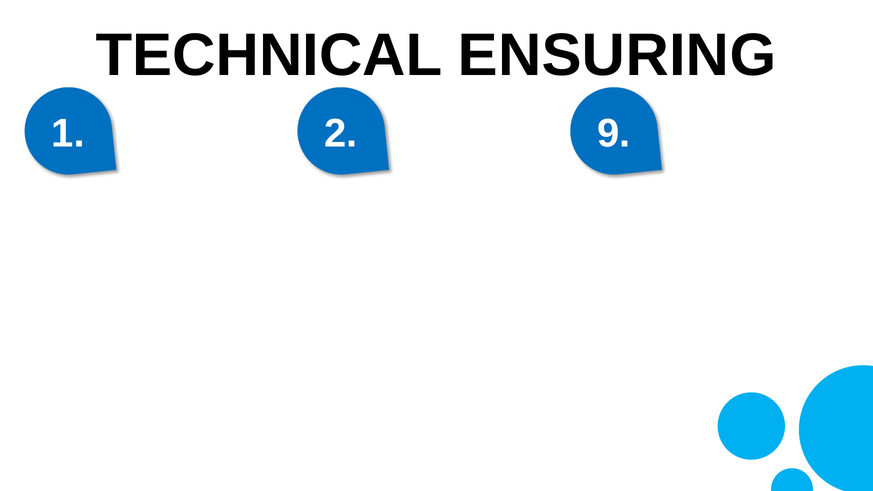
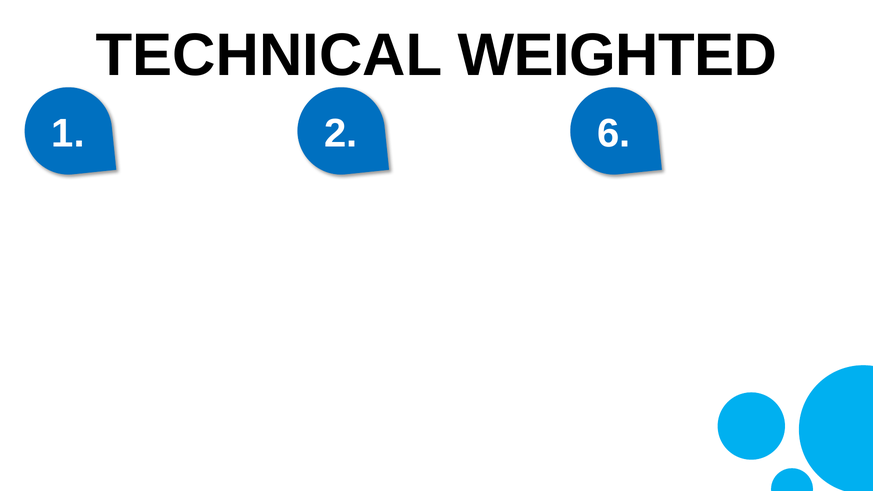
ENSURING: ENSURING -> WEIGHTED (617, 56)
9: 9 -> 6 (614, 133)
